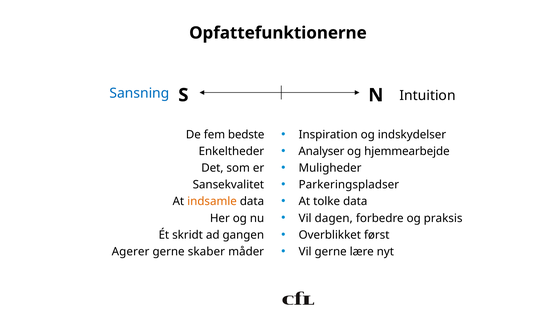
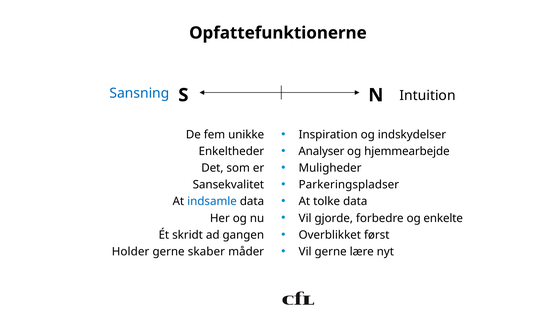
bedste: bedste -> unikke (246, 135)
indsamle colour: orange -> blue (212, 201)
dagen: dagen -> gjorde (334, 218)
praksis: praksis -> enkelte (443, 218)
Agerer: Agerer -> Holder (131, 251)
